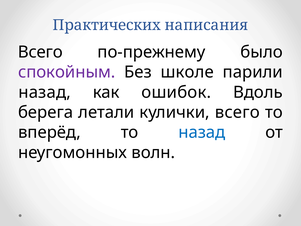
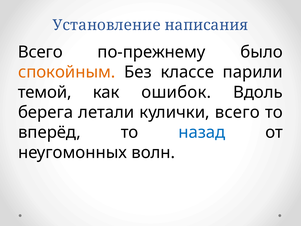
Практических: Практических -> Установление (107, 25)
спокойным colour: purple -> orange (67, 72)
школе: школе -> классе (187, 72)
назад: назад -> темой (45, 92)
